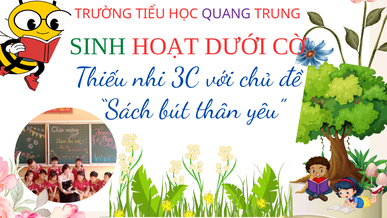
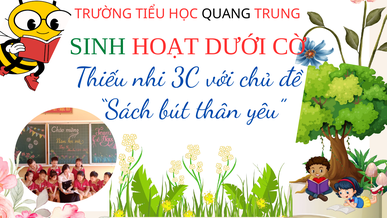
QUANG colour: purple -> black (226, 14)
